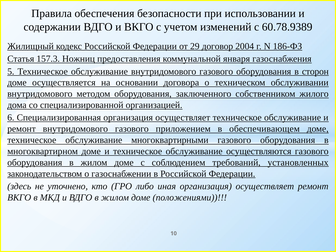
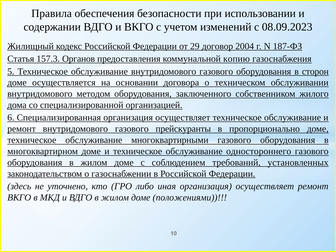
60.78.9389: 60.78.9389 -> 08.09.2023 (287, 27)
186-ФЗ: 186-ФЗ -> 187-ФЗ (287, 46)
Ножниц: Ножниц -> Органов (79, 59)
января: января -> копию (237, 59)
приложением: приложением -> прейскуранты (183, 129)
обеспечивающем: обеспечивающем -> пропорционально (265, 129)
осуществляются: осуществляются -> одностороннего (259, 151)
